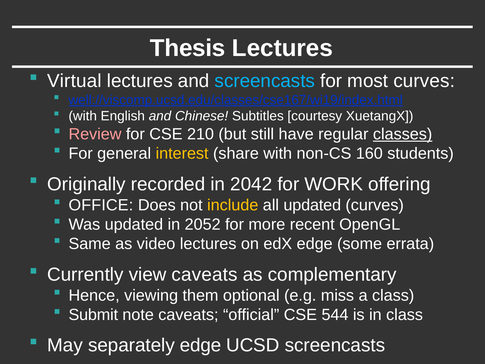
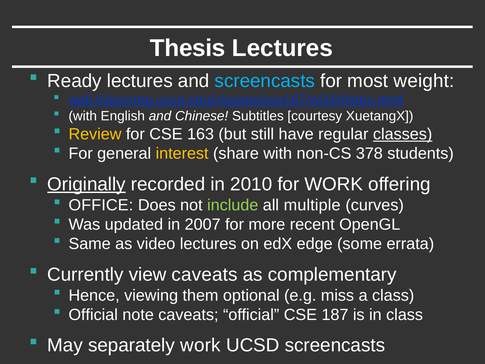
Virtual: Virtual -> Ready (74, 81)
most curves: curves -> weight (424, 81)
Review colour: pink -> yellow (95, 134)
210: 210 -> 163 (201, 134)
160: 160 -> 378 (369, 153)
Originally underline: none -> present (87, 184)
2042: 2042 -> 2010 (251, 184)
include colour: yellow -> light green (233, 205)
all updated: updated -> multiple (312, 205)
2052: 2052 -> 2007 (203, 224)
Submit: Submit -> Official (93, 315)
544: 544 -> 187 (335, 315)
separately edge: edge -> work (200, 345)
